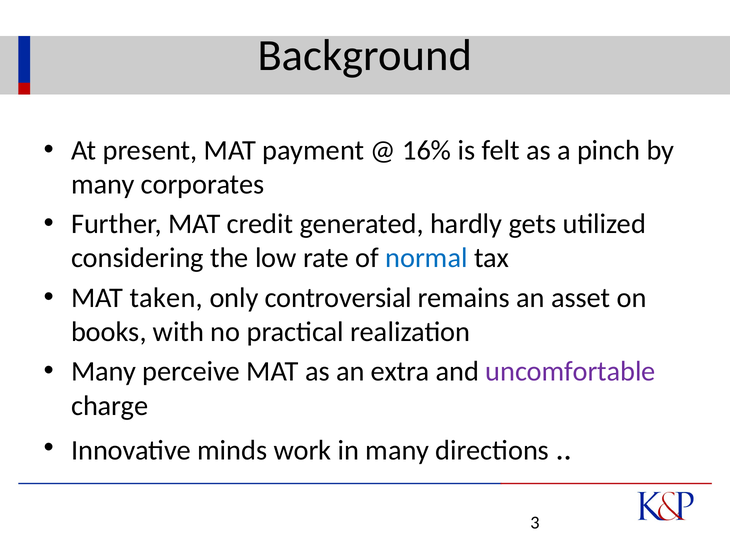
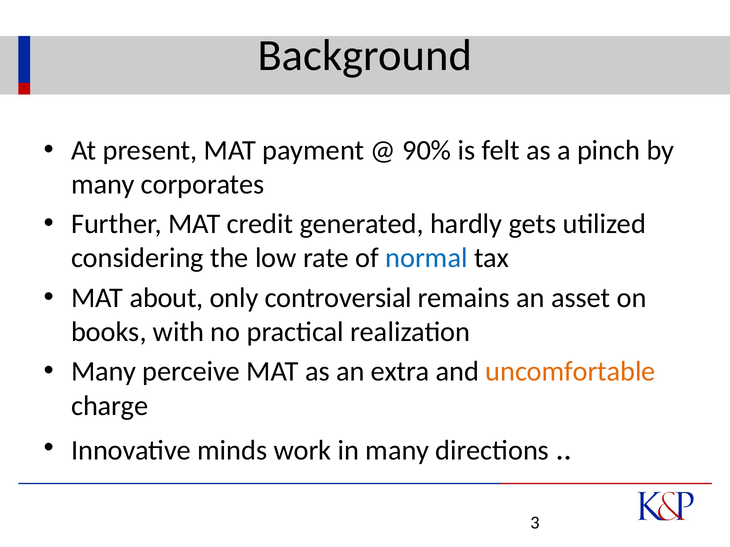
16%: 16% -> 90% (427, 150)
taken: taken -> about (167, 298)
uncomfortable colour: purple -> orange (571, 372)
